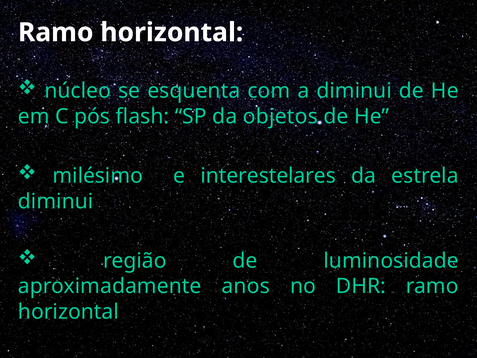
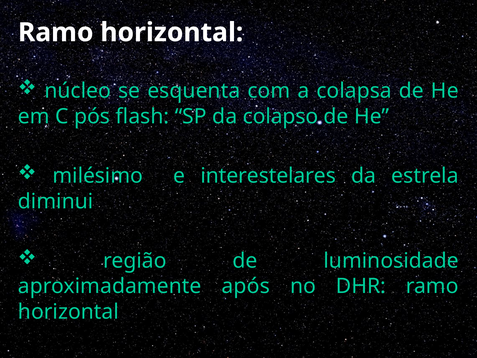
a diminui: diminui -> colapsa (354, 91)
objetos: objetos -> colapso (280, 116)
anos: anos -> após (246, 286)
